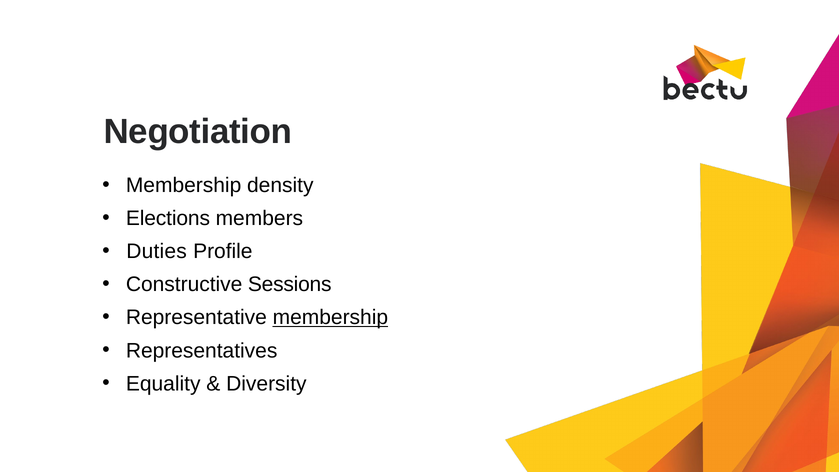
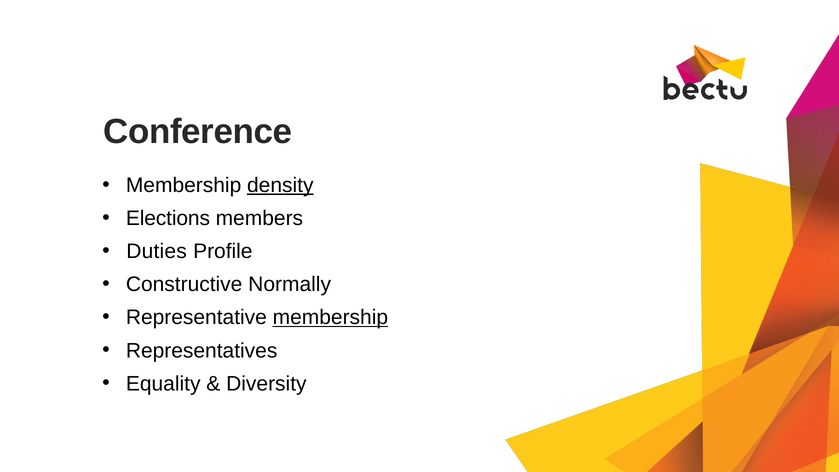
Negotiation: Negotiation -> Conference (198, 132)
density underline: none -> present (280, 185)
Sessions: Sessions -> Normally (290, 284)
